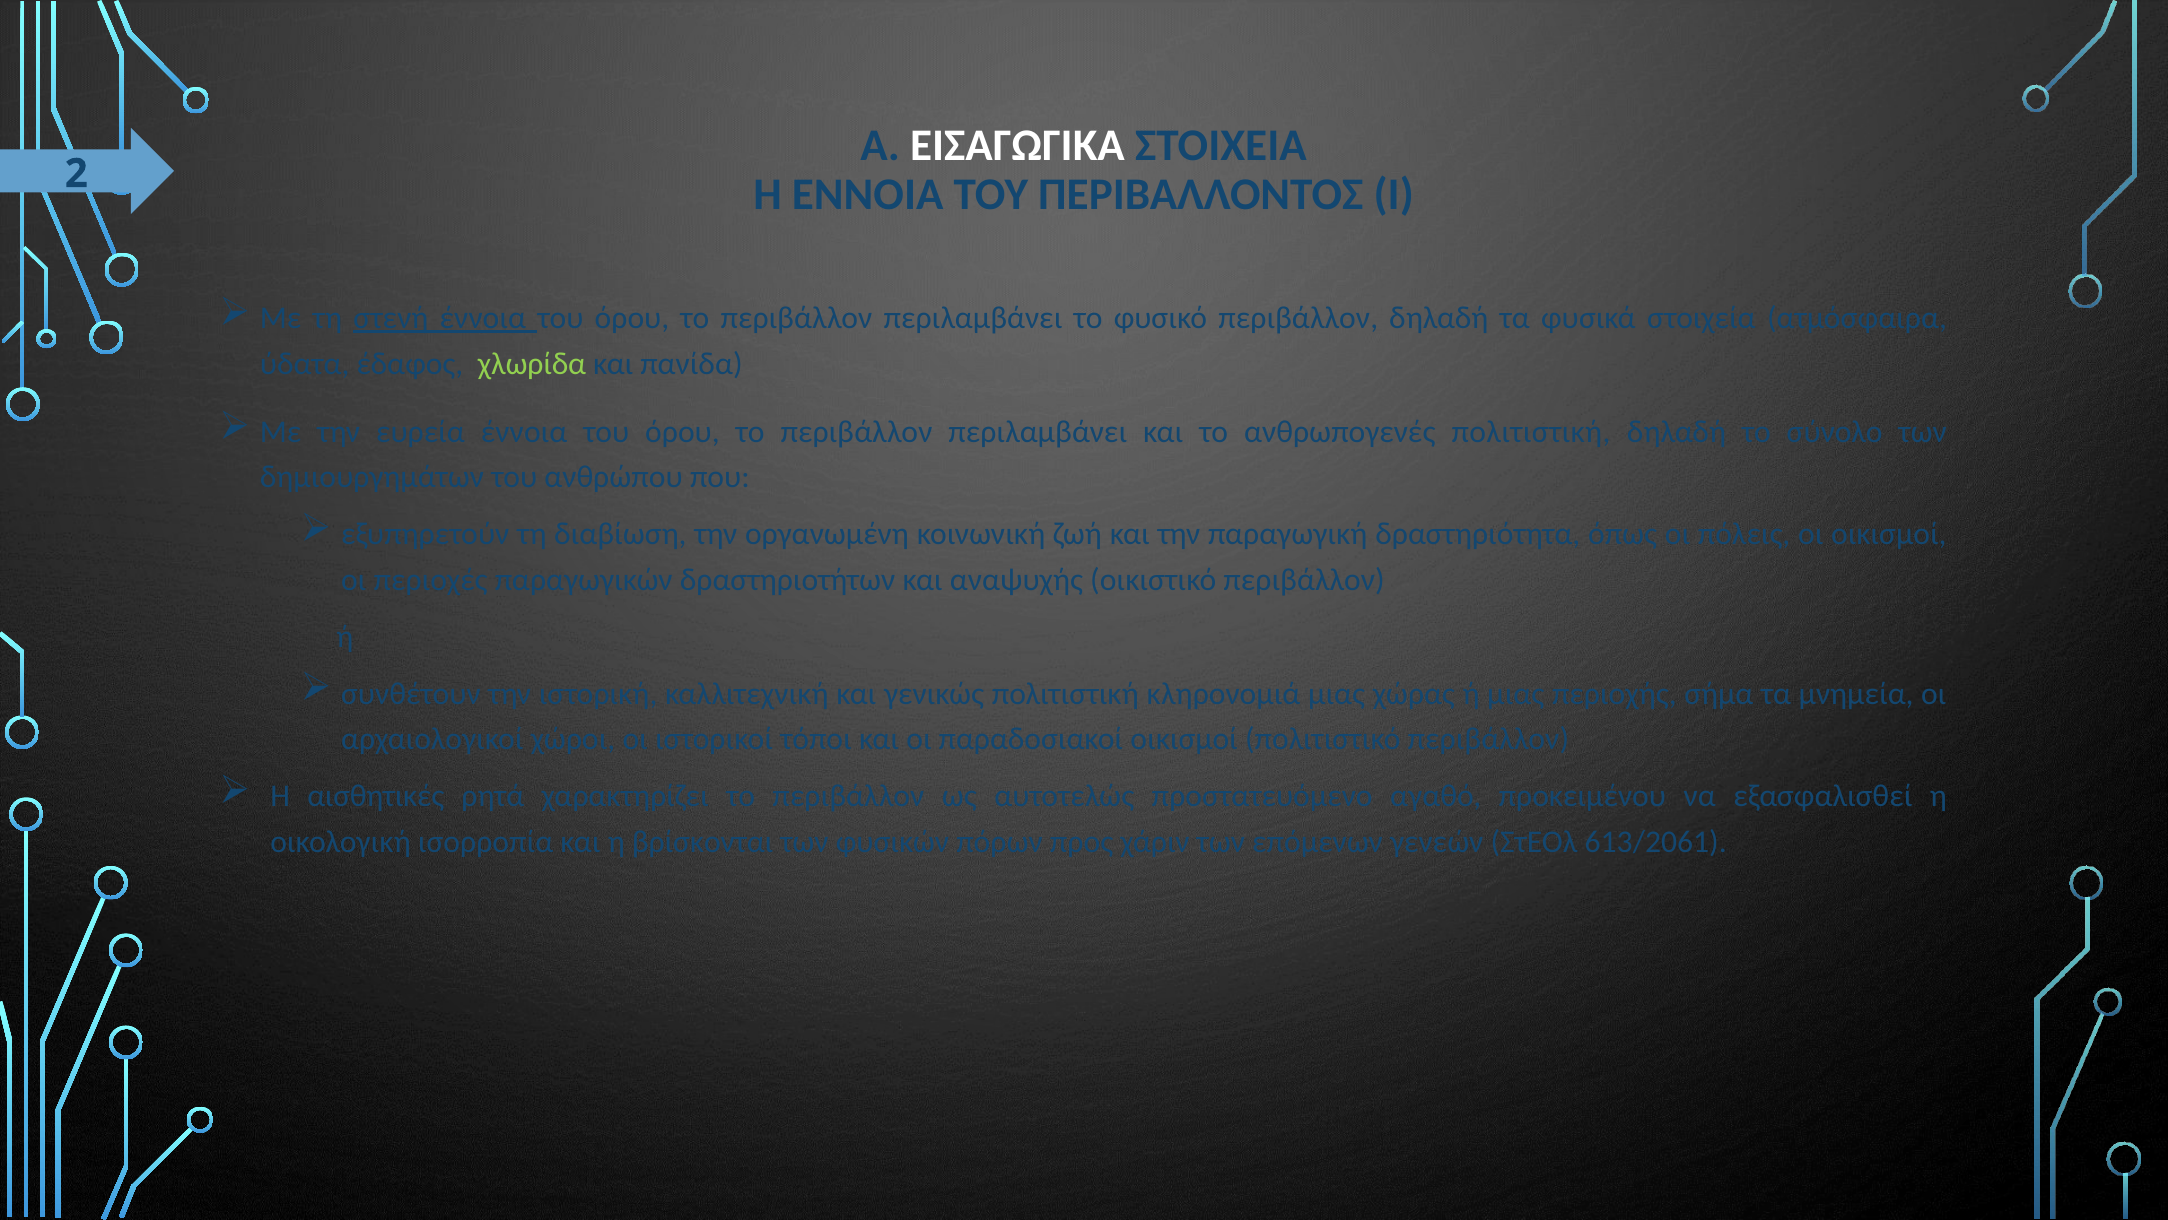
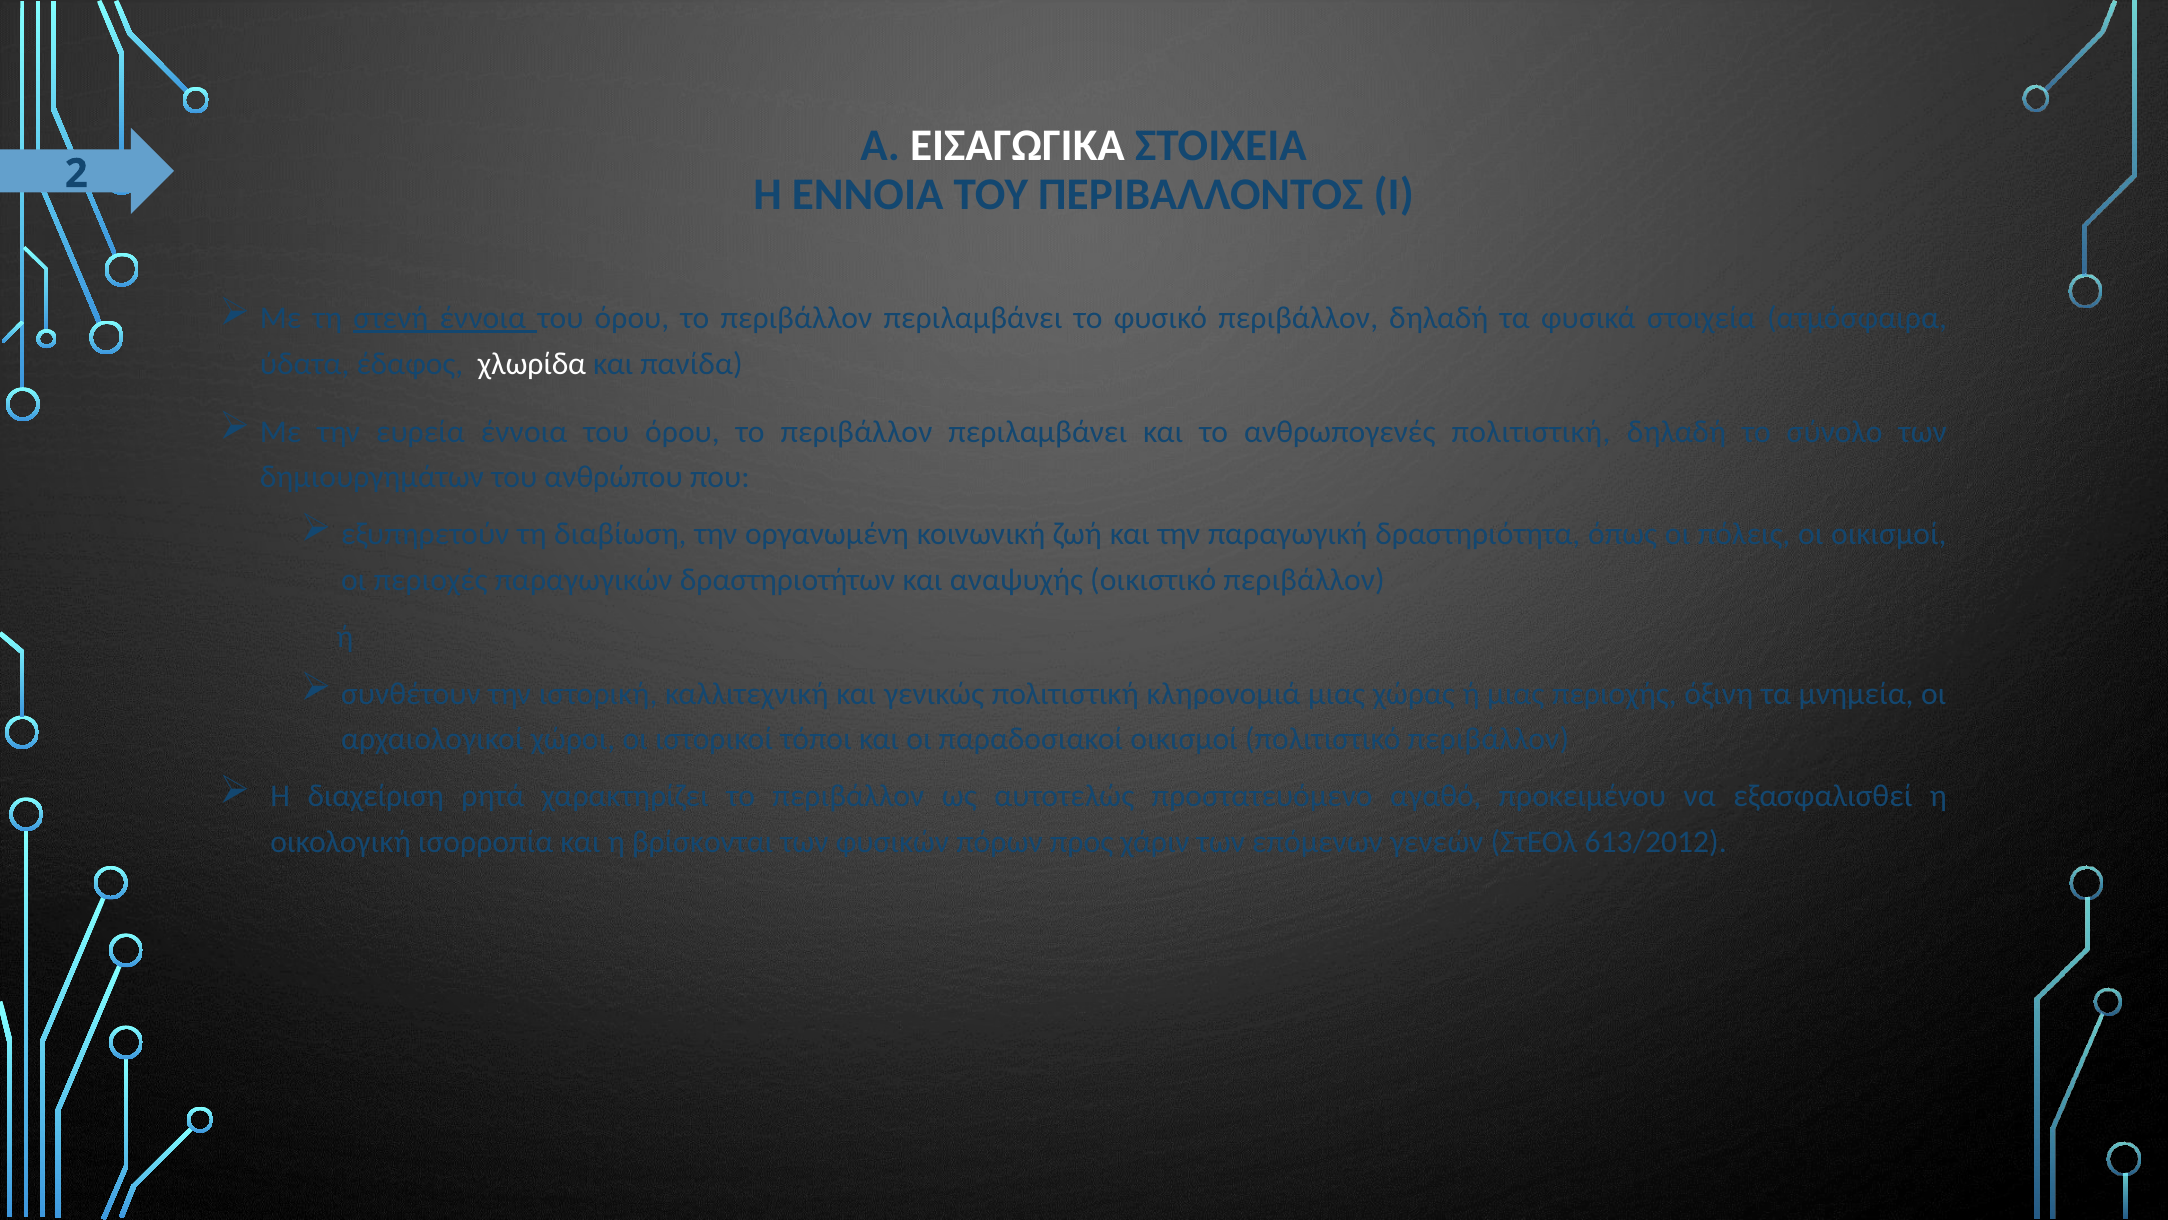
χλωρίδα colour: light green -> white (532, 364)
σήμα: σήμα -> όξινη (1719, 693)
αισθητικές: αισθητικές -> διαχείριση (376, 796)
613/2061: 613/2061 -> 613/2012 (1656, 841)
